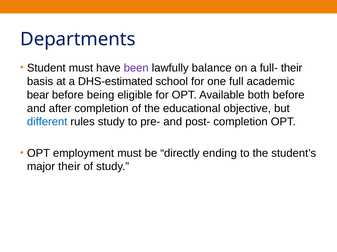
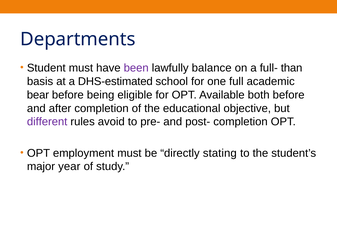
full‐ their: their -> than (292, 68)
different colour: blue -> purple (47, 122)
rules study: study -> avoid (111, 122)
ending: ending -> stating (220, 154)
major their: their -> year (69, 167)
